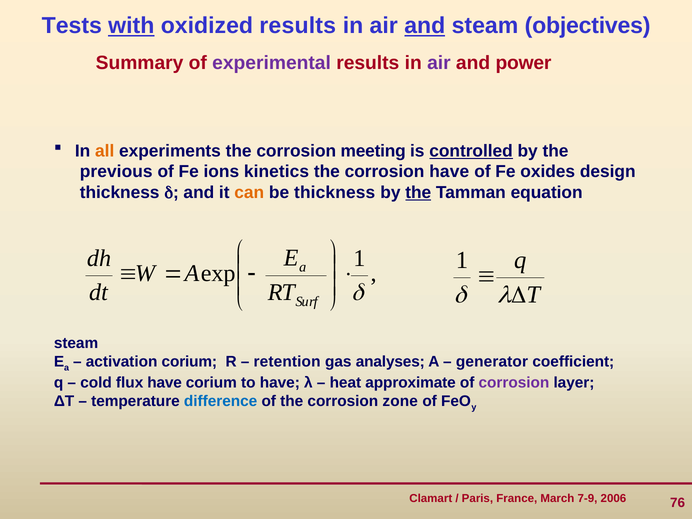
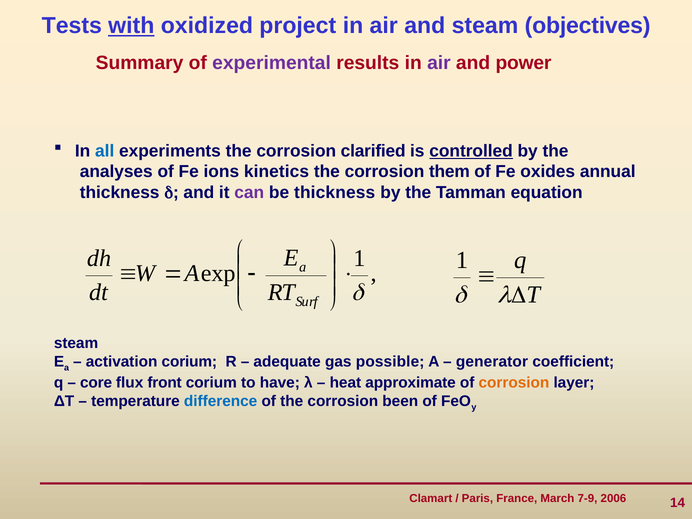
oxidized results: results -> project (298, 26)
and underline: present -> none (425, 26)
all colour: orange -> blue (105, 151)
meeting: meeting -> clarified (373, 151)
previous: previous -> analyses (116, 172)
corrosion have: have -> them (449, 172)
design: design -> annual (608, 172)
can colour: orange -> purple (249, 192)
the underline: present -> none (418, 192)
retention: retention -> adequate (287, 362)
analyses: analyses -> possible (390, 362)
cold: cold -> core (96, 383)
flux have: have -> front (165, 383)
corrosion colour: purple -> orange (514, 383)
zone: zone -> been (400, 401)
76: 76 -> 14 (678, 503)
